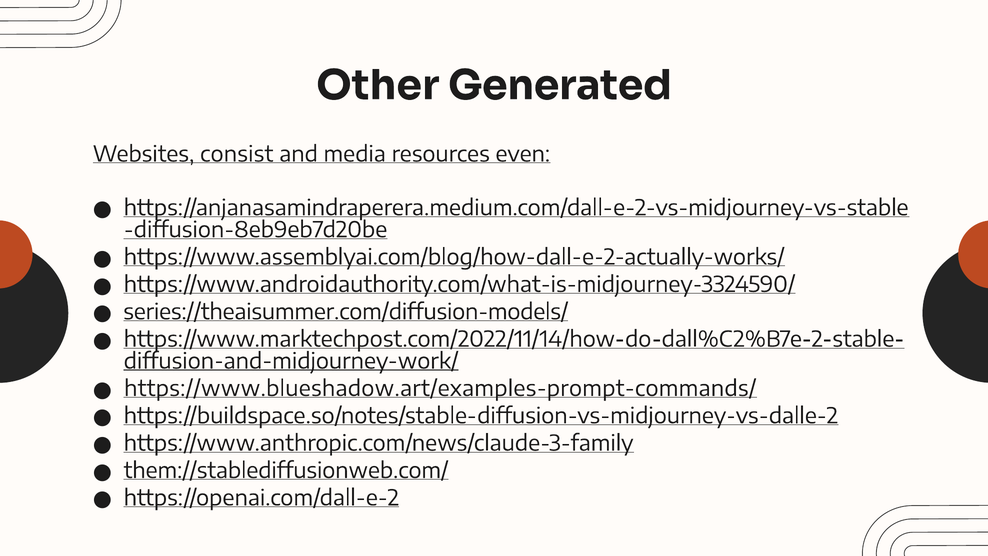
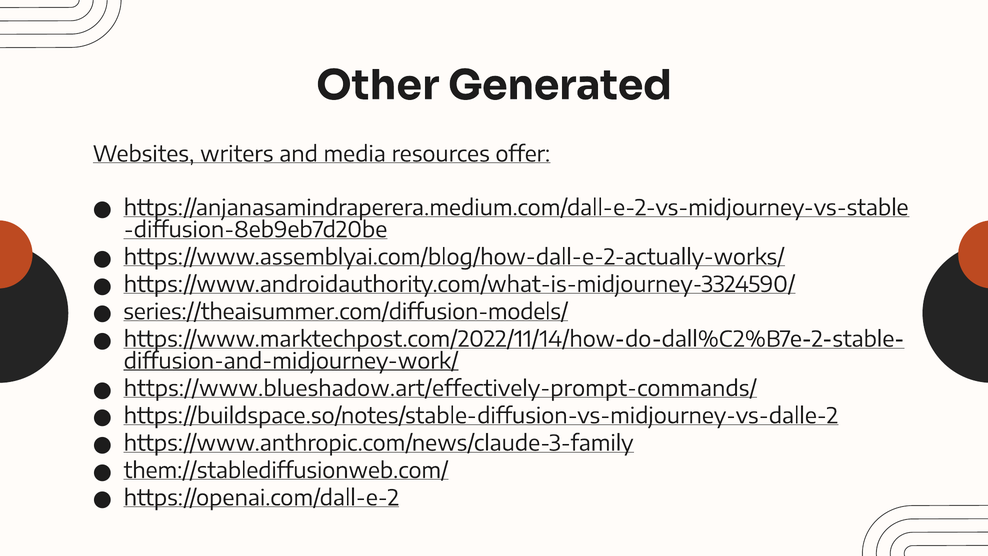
consist: consist -> writers (237, 154)
even: even -> offer (523, 154)
https://www.blueshadow.art/examples-prompt-commands/: https://www.blueshadow.art/examples-prompt-commands/ -> https://www.blueshadow.art/effectively-prompt-commands/ (440, 389)
